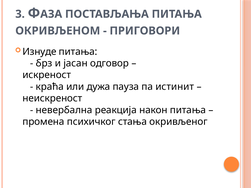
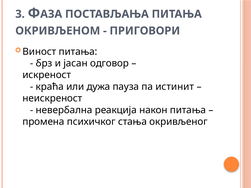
Изнуде: Изнуде -> Виност (39, 52)
